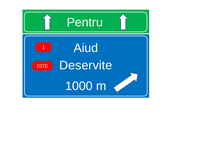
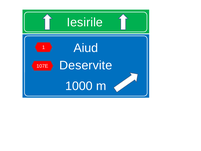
Pentru: Pentru -> Iesirile (85, 22)
